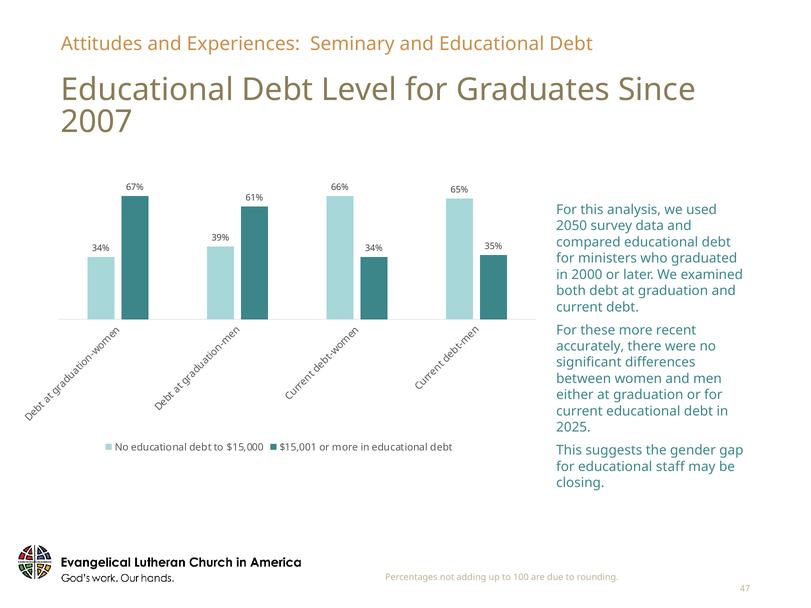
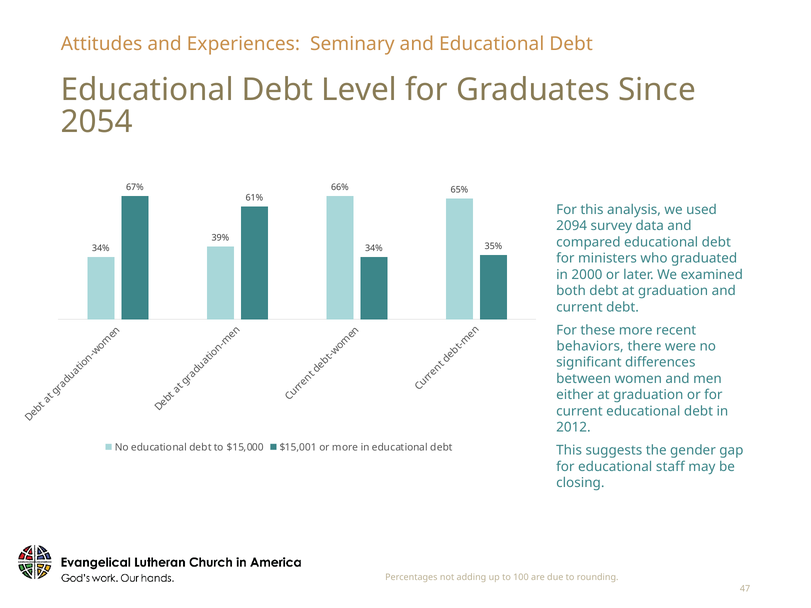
2007: 2007 -> 2054 (97, 122)
2050: 2050 -> 2094 (572, 226)
accurately: accurately -> behaviors (590, 346)
2025: 2025 -> 2012 (573, 428)
